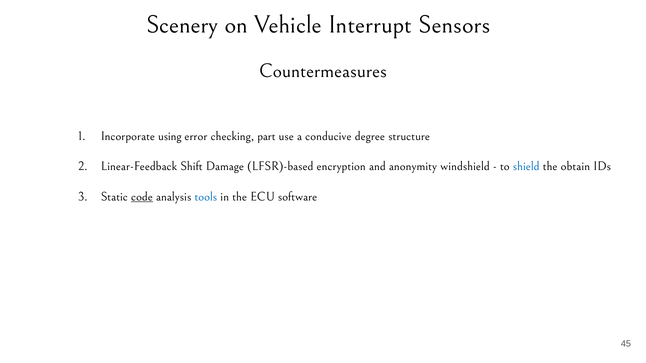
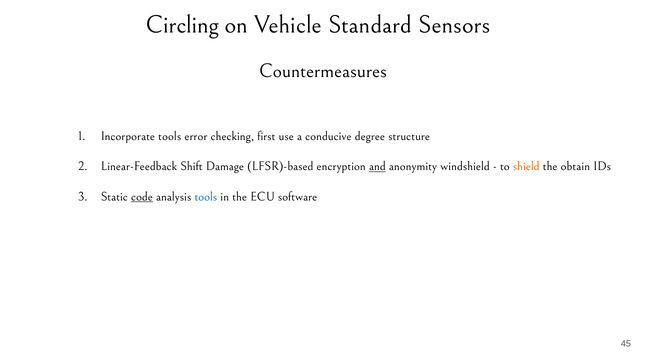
Scenery: Scenery -> Circling (182, 24)
Interrupt: Interrupt -> Standard (370, 24)
Incorporate using: using -> tools (170, 136)
part: part -> first (266, 136)
and underline: none -> present (377, 166)
shield colour: blue -> orange (526, 166)
